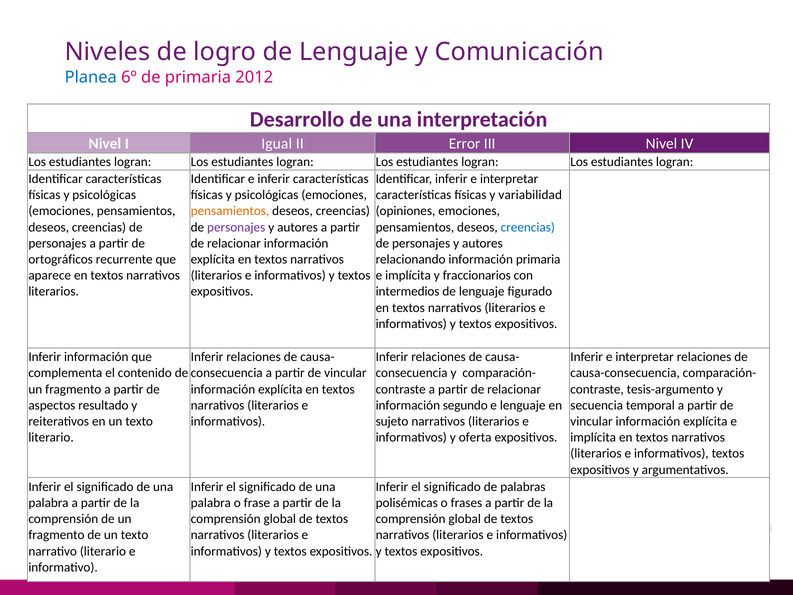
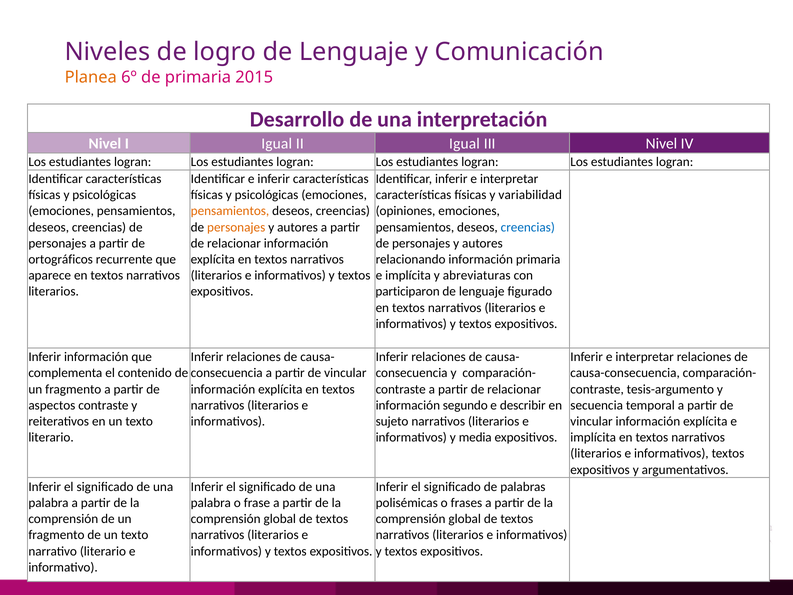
Planea colour: blue -> orange (91, 77)
2012: 2012 -> 2015 (254, 77)
II Error: Error -> Igual (464, 144)
personajes colour: purple -> orange (236, 227)
fraccionarios: fraccionarios -> abreviaturas (477, 275)
intermedios: intermedios -> participaron (408, 291)
aspectos resultado: resultado -> contraste (103, 405)
e lenguaje: lenguaje -> describir (523, 405)
oferta: oferta -> media (475, 437)
